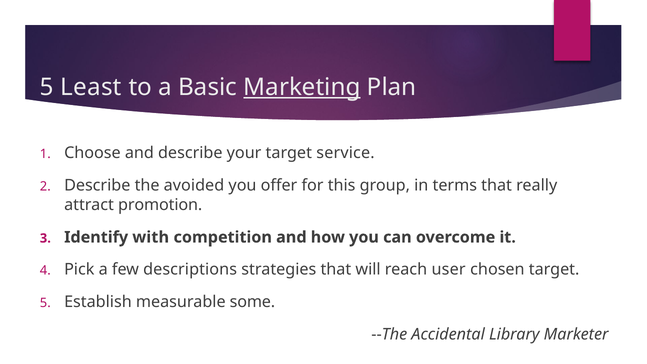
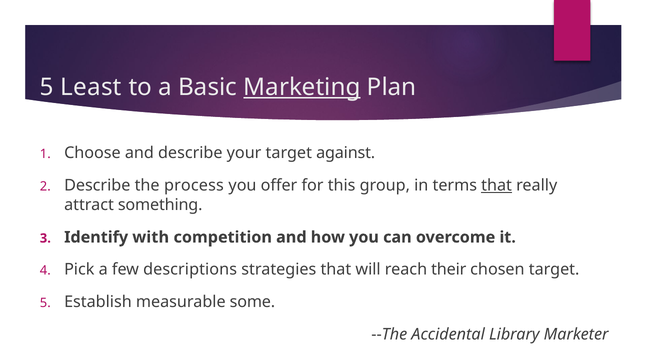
service: service -> against (346, 153)
avoided: avoided -> process (194, 185)
that underline: none -> present (497, 185)
promotion: promotion -> something (160, 205)
user: user -> their (449, 270)
